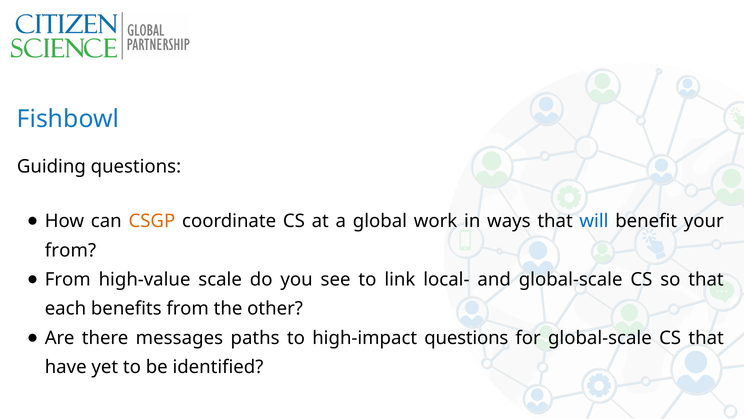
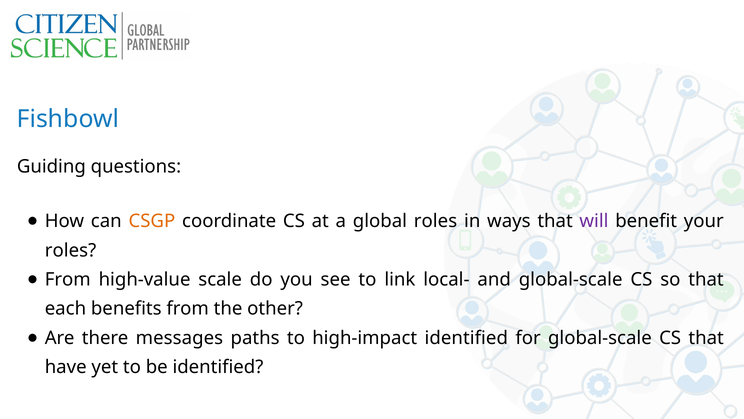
global work: work -> roles (436, 221)
will colour: blue -> purple (594, 221)
from: from -> roles (71, 250)
high-impact questions: questions -> identified (466, 338)
